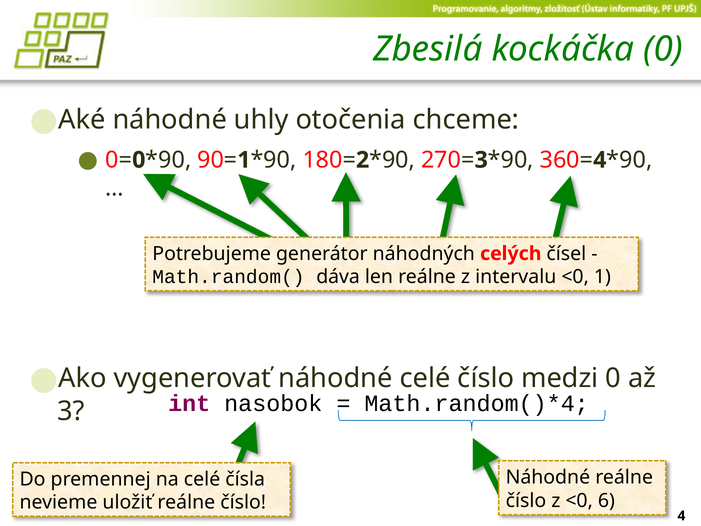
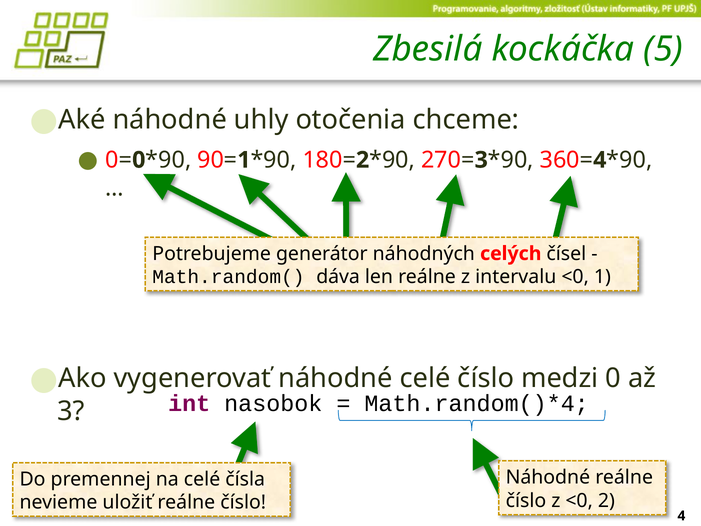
kockáčka 0: 0 -> 5 (663, 49)
<0 6: 6 -> 2 (606, 501)
